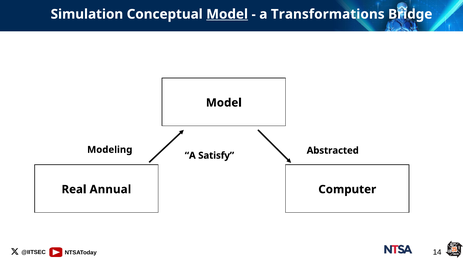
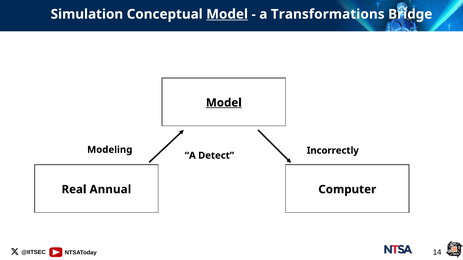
Model underline: none -> present (224, 103)
Abstracted: Abstracted -> Incorrectly (333, 151)
Satisfy: Satisfy -> Detect (216, 156)
